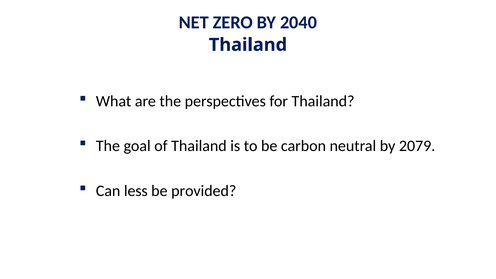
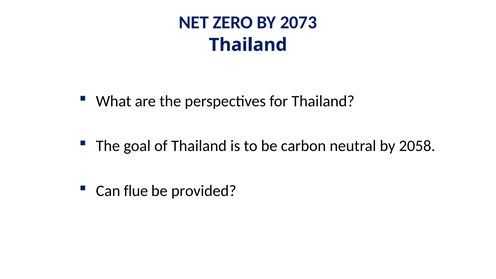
2040: 2040 -> 2073 (299, 22)
2079: 2079 -> 2058 (417, 146)
less: less -> flue (136, 191)
